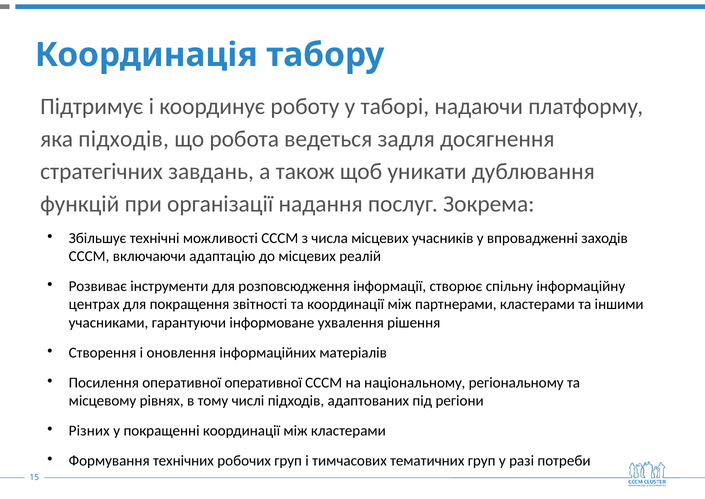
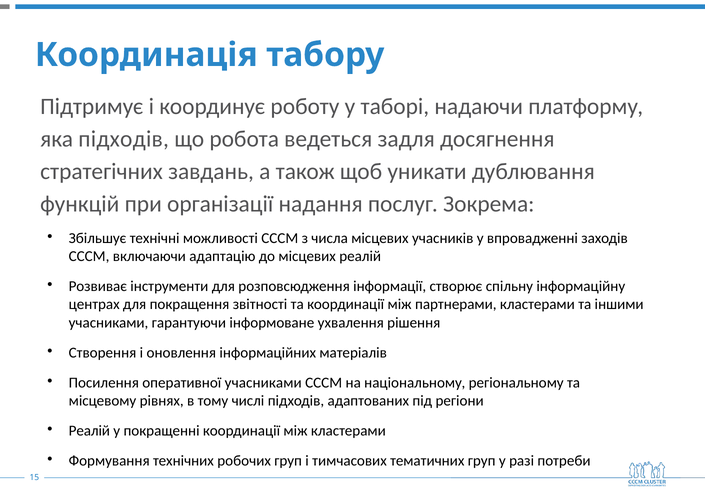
оперативної оперативної: оперативної -> учасниками (263, 382)
Різних: Різних -> Реалій (89, 430)
